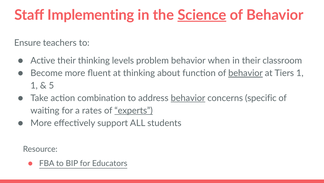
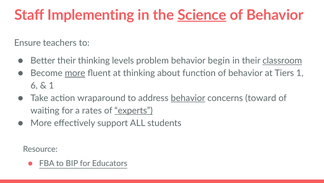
Active: Active -> Better (43, 61)
when: when -> begin (219, 61)
classroom underline: none -> present (282, 61)
more underline: none -> present (75, 73)
behavior underline: present -> none (246, 73)
1: 1 -> 6 (34, 85)
5: 5 -> 1 (51, 85)
combination: combination -> wraparound (101, 98)
specific: specific -> toward (261, 98)
